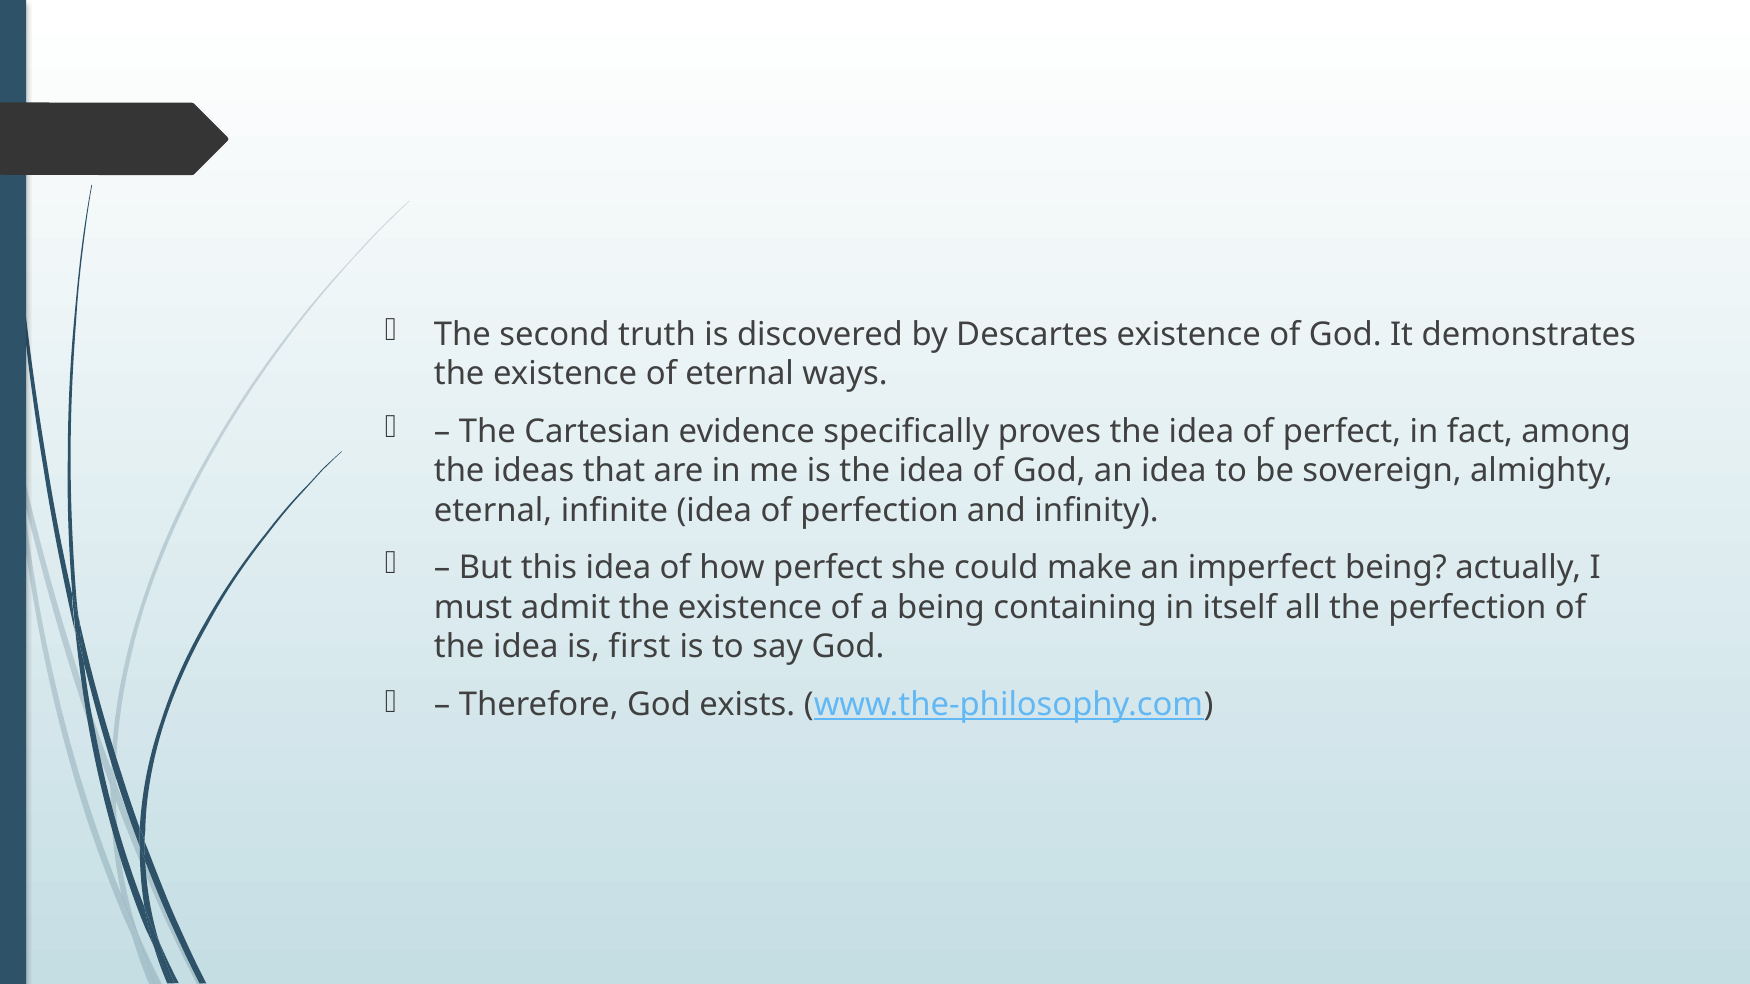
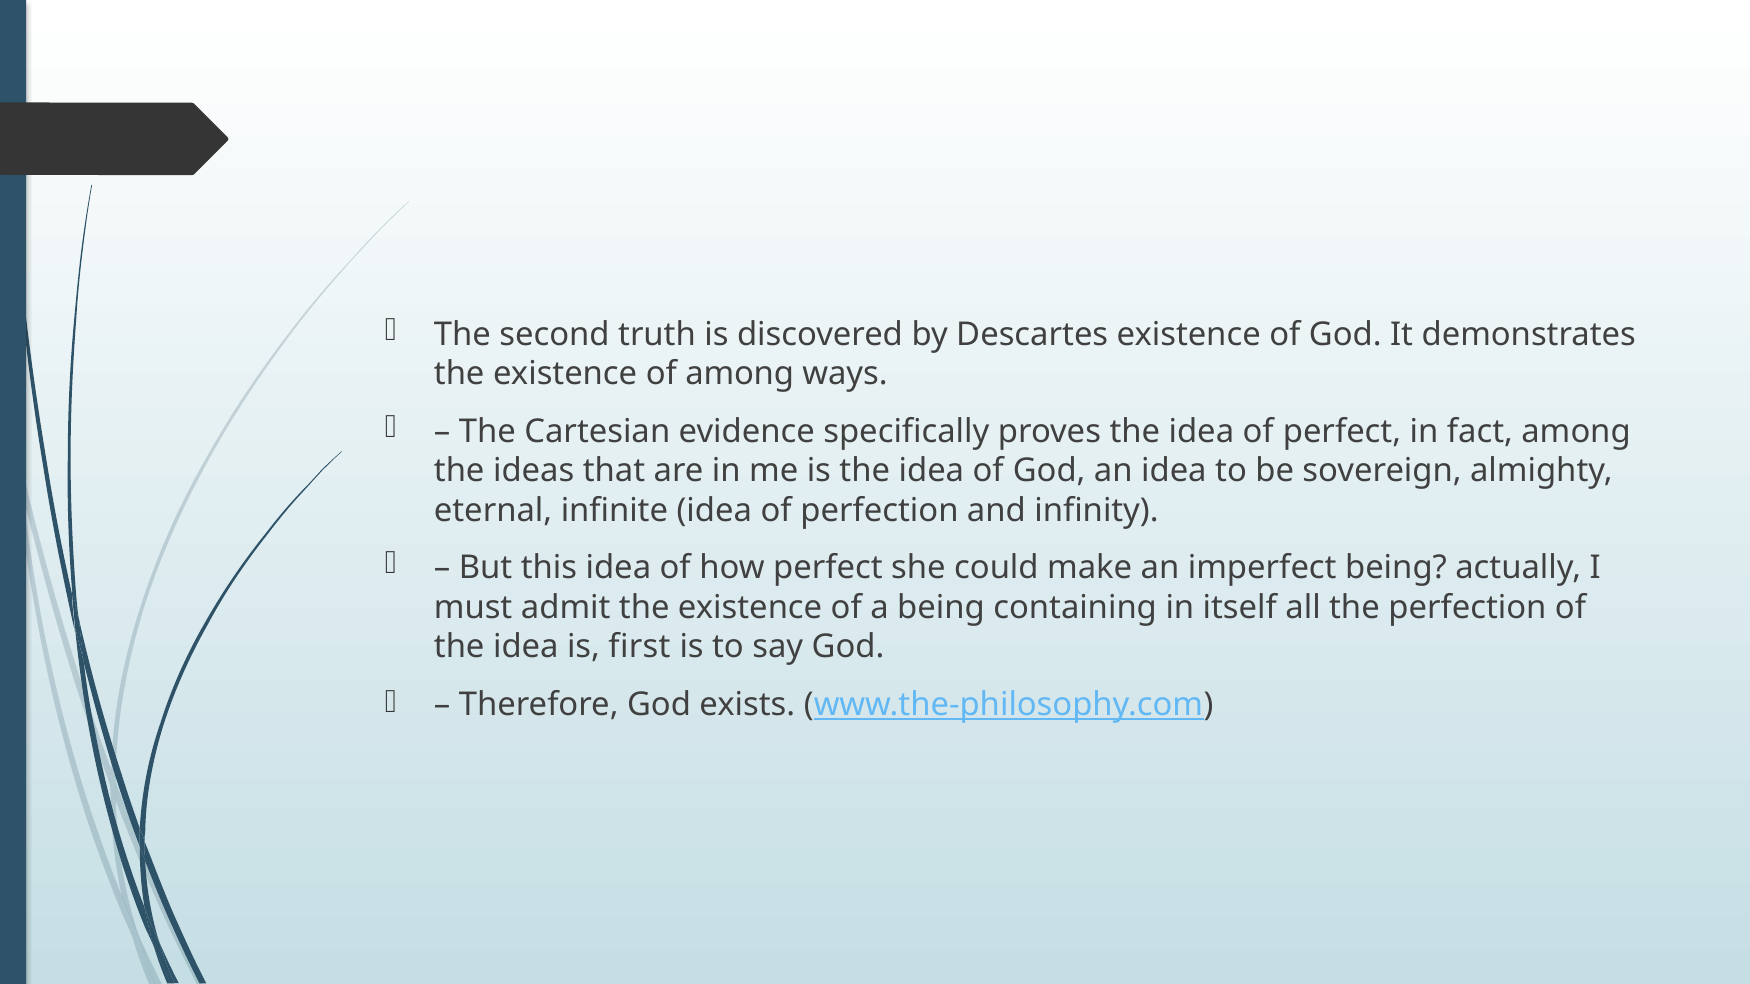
of eternal: eternal -> among (740, 374)
